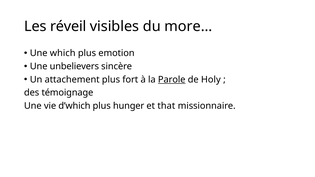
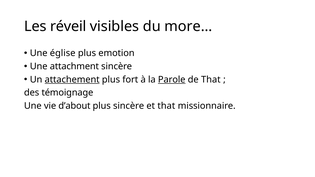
which: which -> église (63, 53)
unbelievers: unbelievers -> attachment (74, 66)
attachement underline: none -> present (72, 80)
de Holy: Holy -> That (211, 80)
d’which: d’which -> d’about (74, 106)
plus hunger: hunger -> sincère (129, 106)
